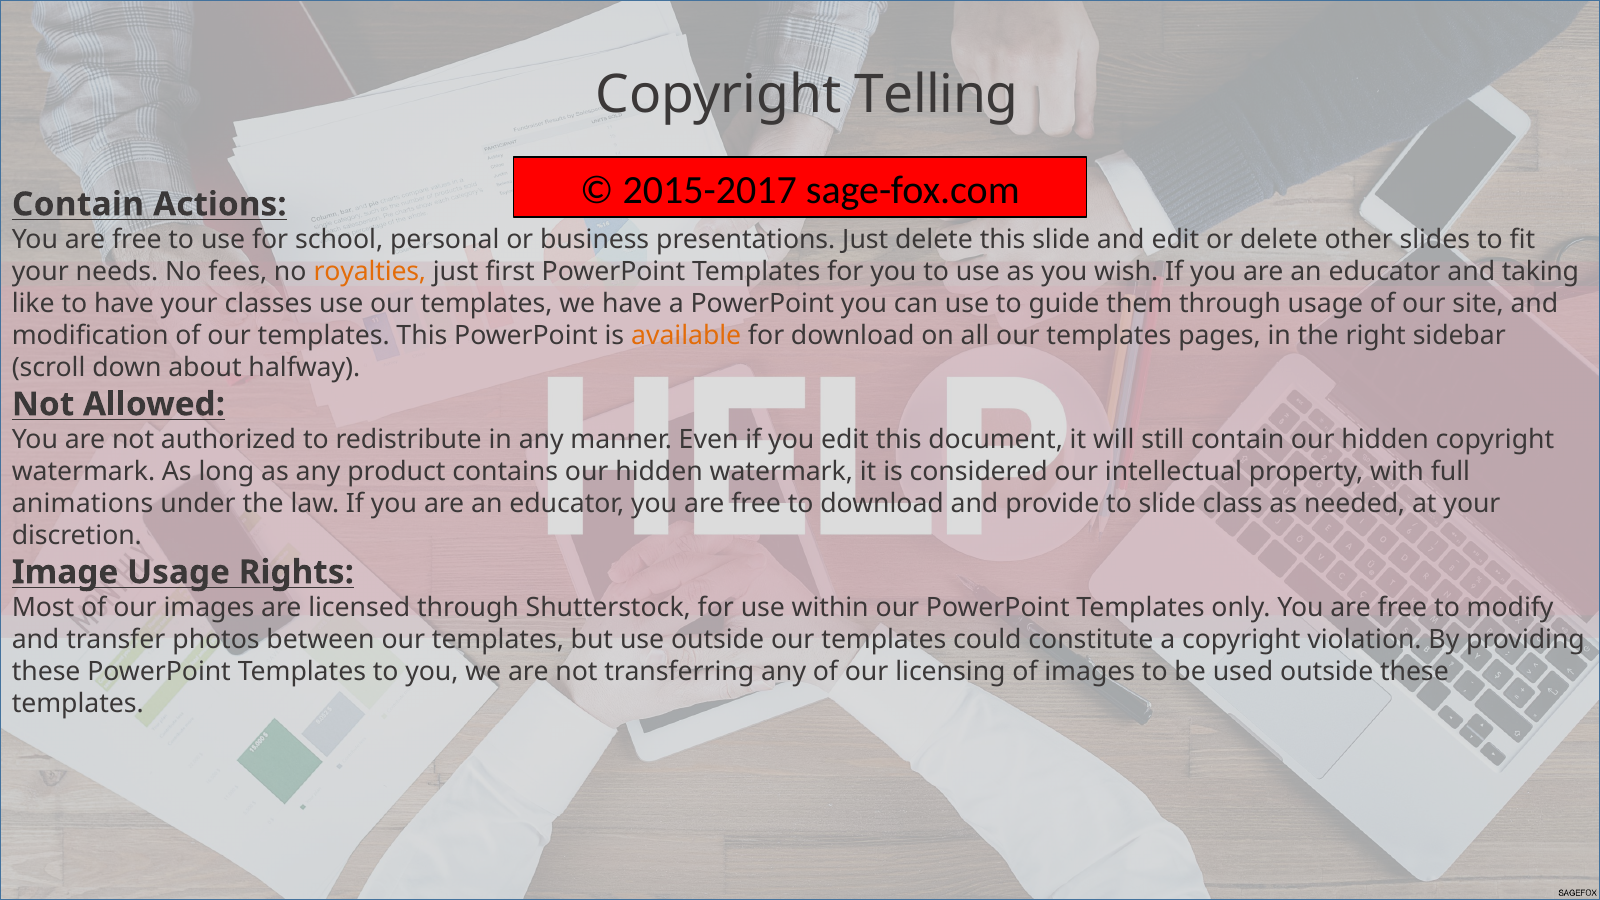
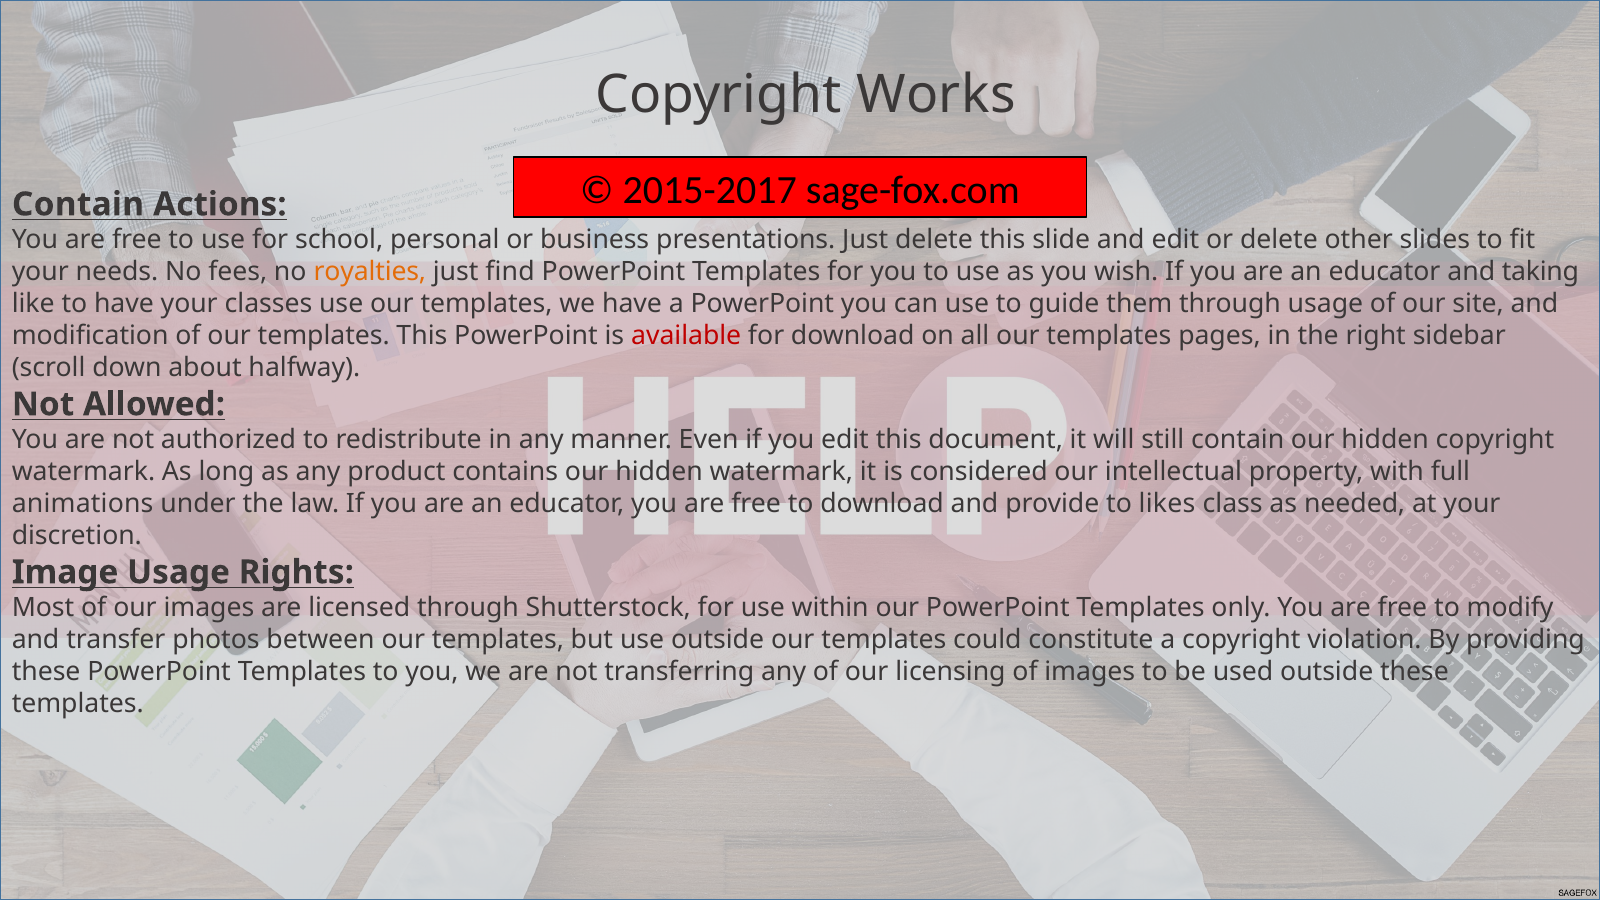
Telling: Telling -> Works (936, 95)
first: first -> find (510, 272)
available colour: orange -> red (686, 336)
to slide: slide -> likes (1167, 504)
